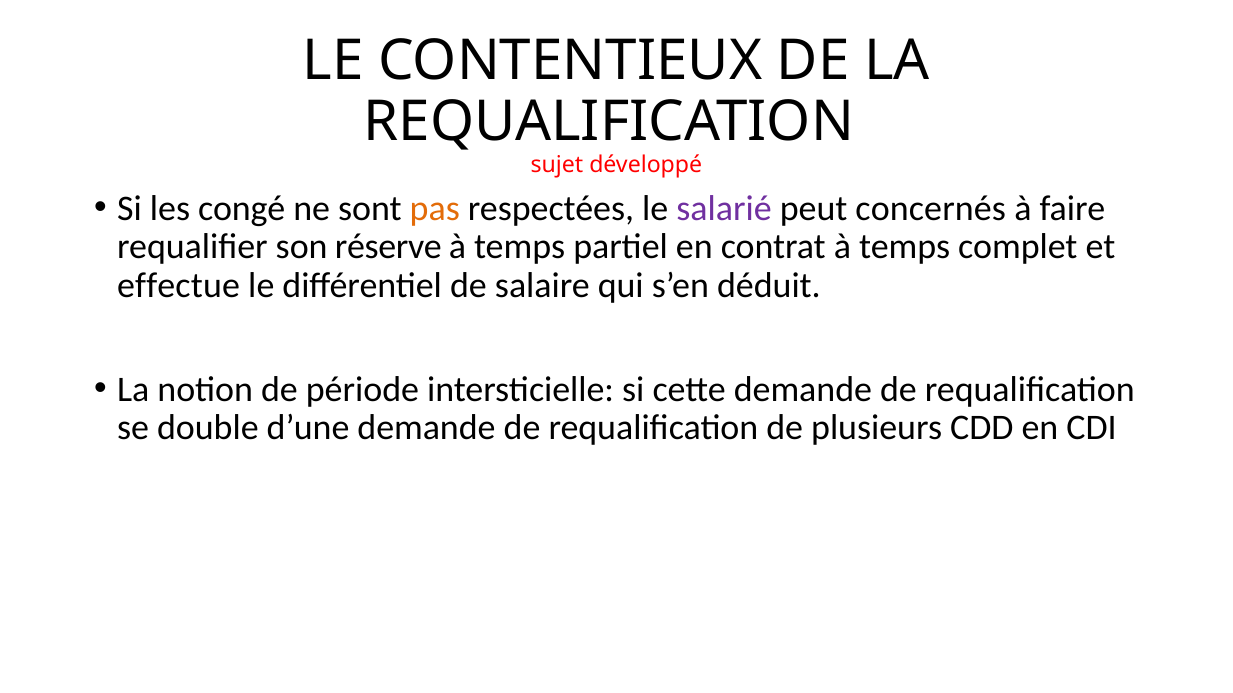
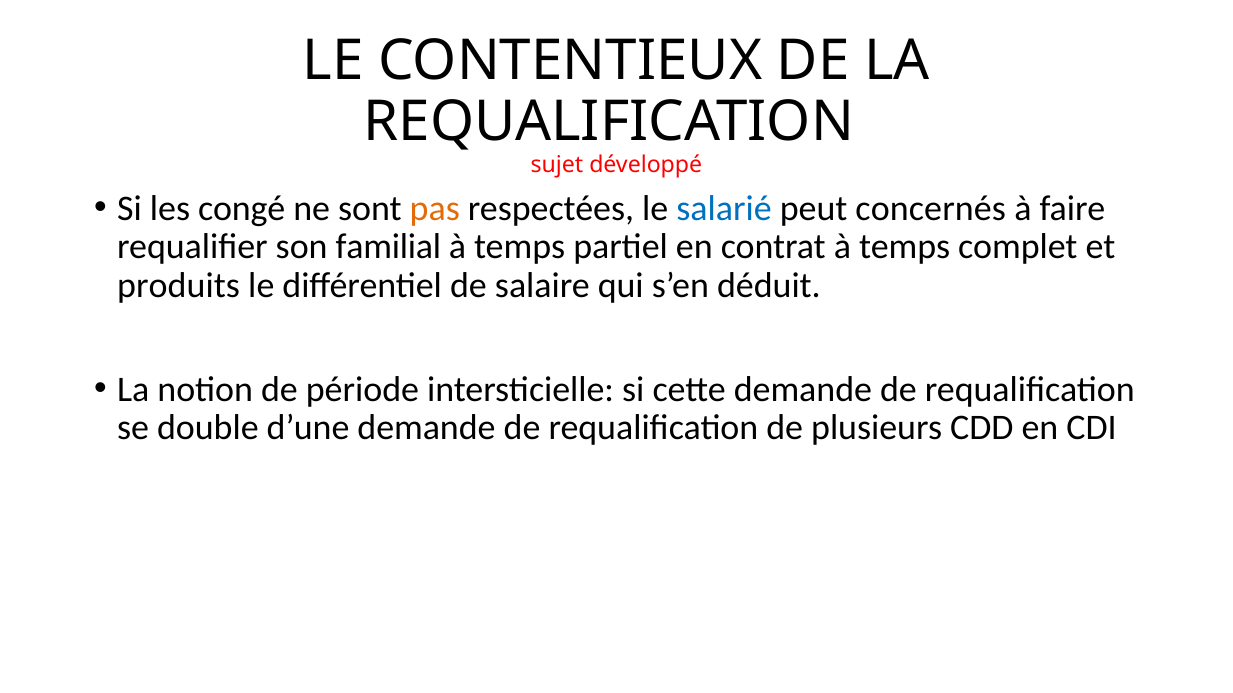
salarié colour: purple -> blue (724, 208)
réserve: réserve -> familial (388, 247)
effectue: effectue -> produits (179, 286)
